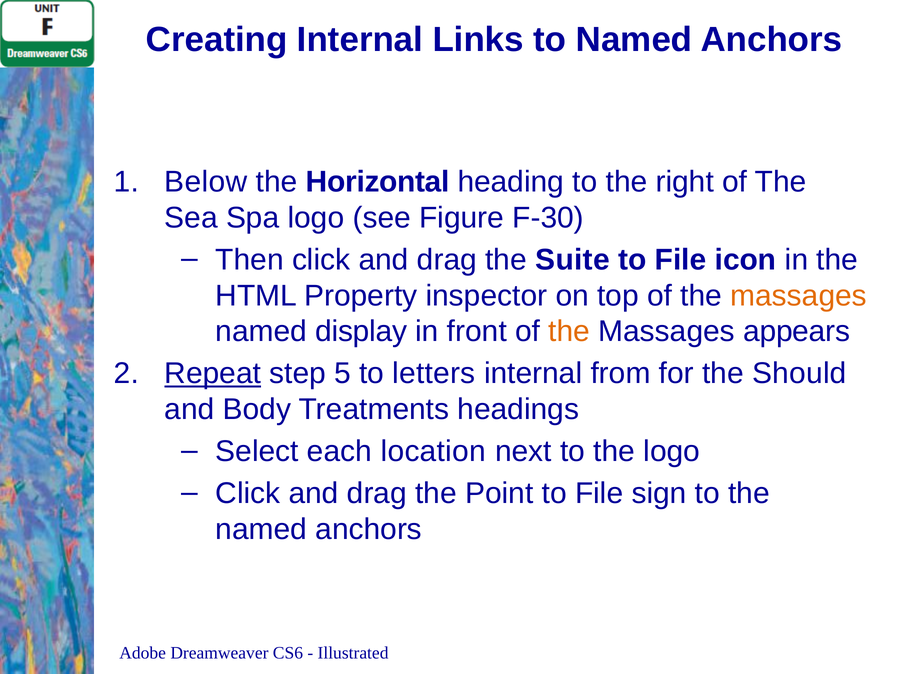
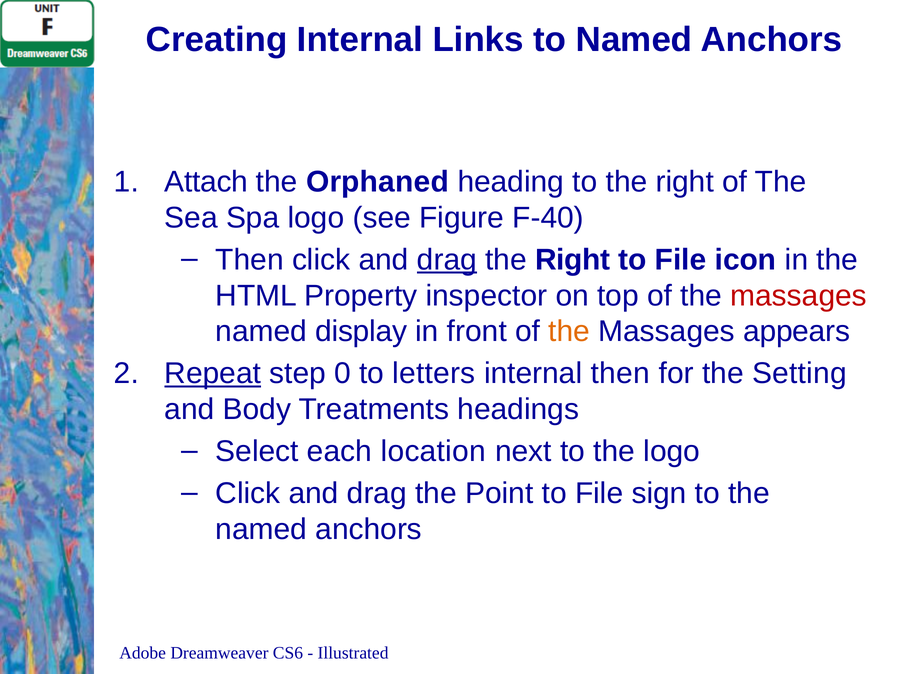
Below: Below -> Attach (206, 182)
Horizontal: Horizontal -> Orphaned (378, 182)
F-30: F-30 -> F-40 (548, 218)
drag underline: none -> present (447, 260)
Suite: Suite -> Right (573, 260)
massages colour: orange -> red (799, 296)
5: 5 -> 0 (343, 374)
internal from: from -> then (620, 374)
Should: Should -> Setting (799, 374)
